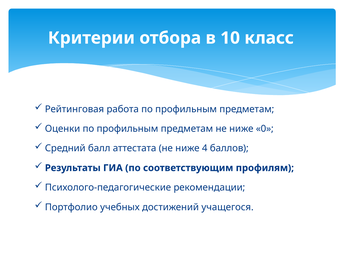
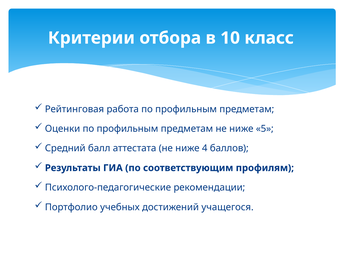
0: 0 -> 5 (265, 129)
